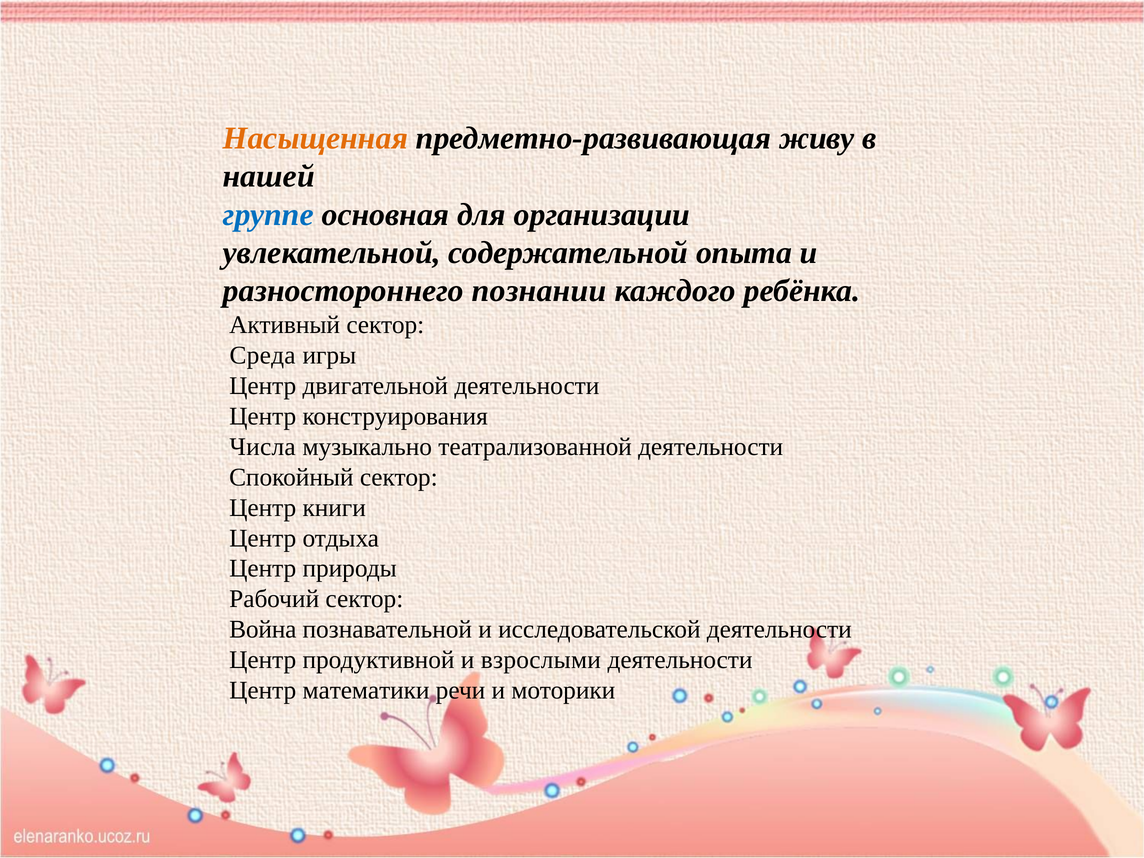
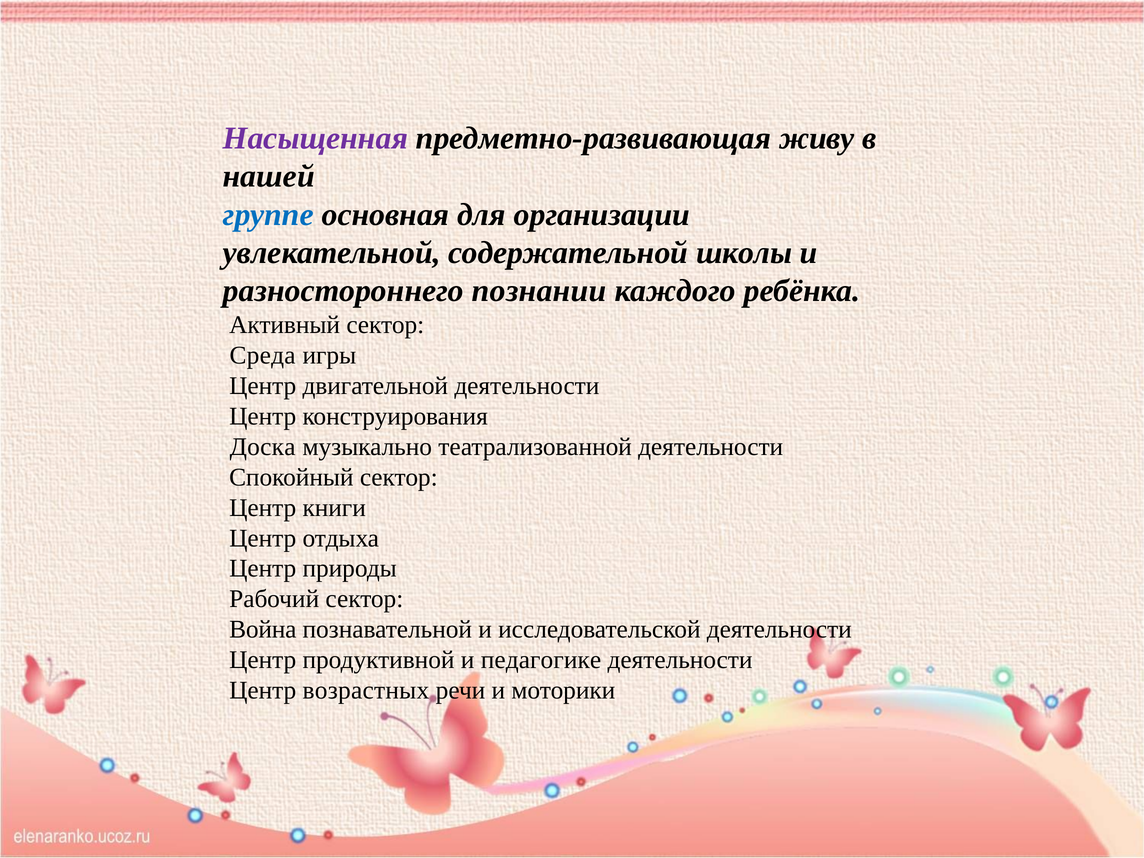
Насыщенная colour: orange -> purple (315, 138)
опыта: опыта -> школы (744, 253)
Числа: Числа -> Доска (263, 447)
взрослыми: взрослыми -> педагогике (541, 660)
математики: математики -> возрастных (366, 691)
